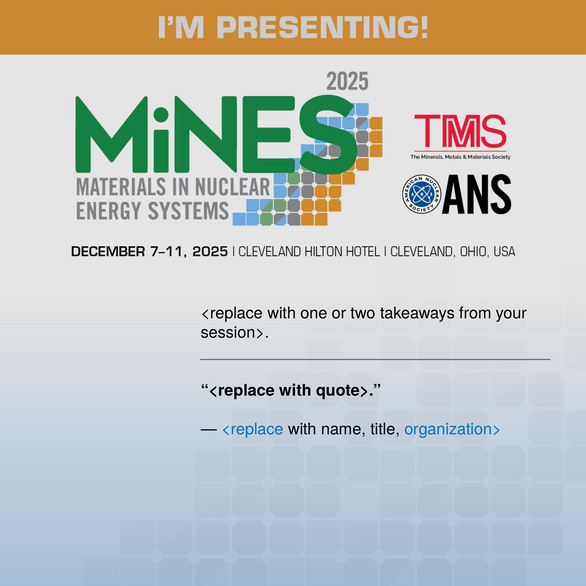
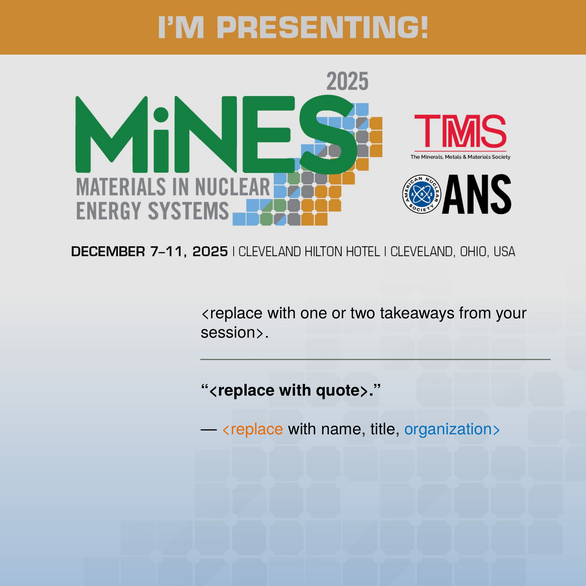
<replace colour: blue -> orange (253, 429)
